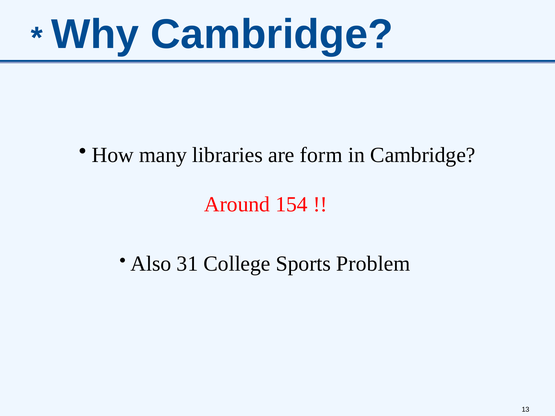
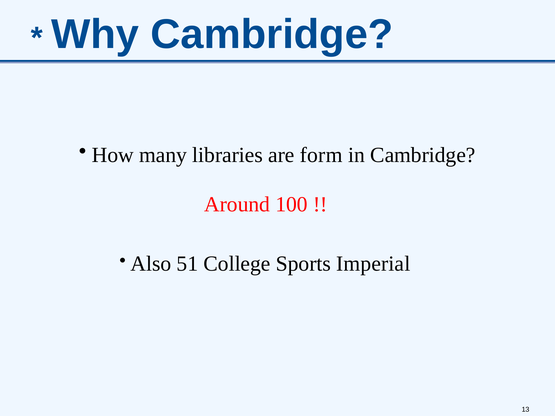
154: 154 -> 100 (292, 204)
31: 31 -> 51 (187, 264)
Problem: Problem -> Imperial (373, 264)
